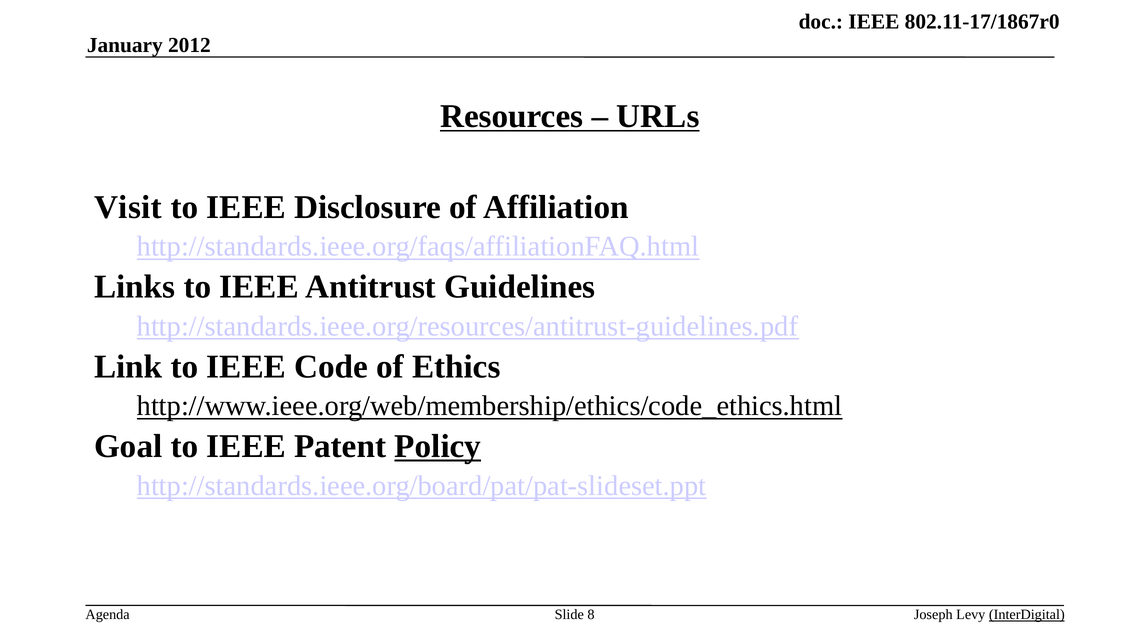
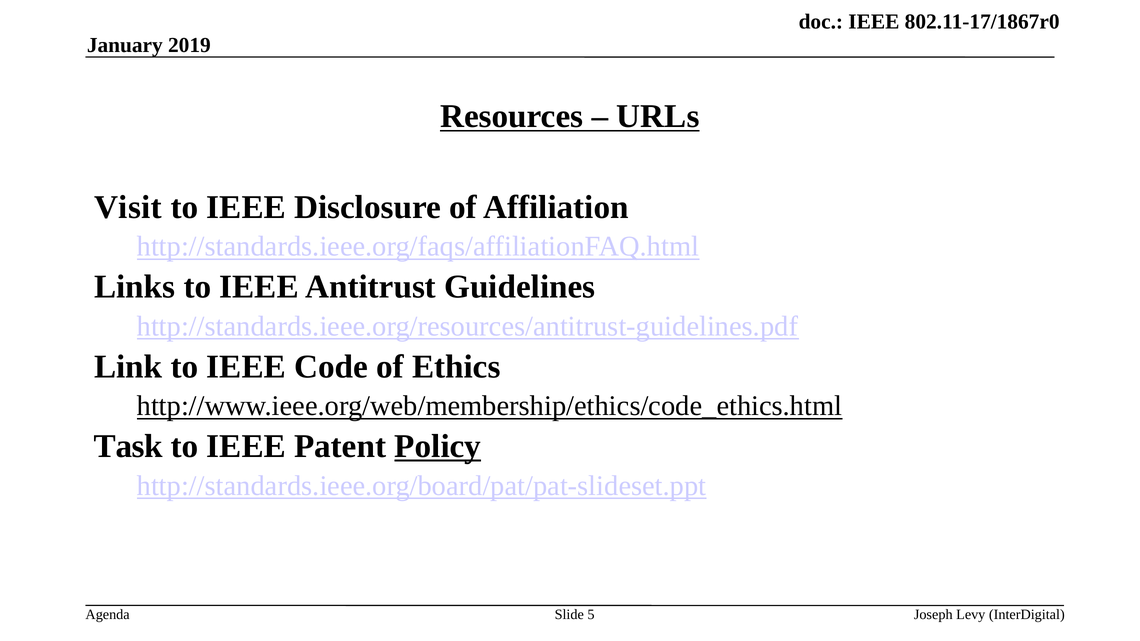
2012: 2012 -> 2019 (189, 45)
Goal: Goal -> Task (128, 447)
8: 8 -> 5 (591, 615)
InterDigital underline: present -> none (1027, 615)
